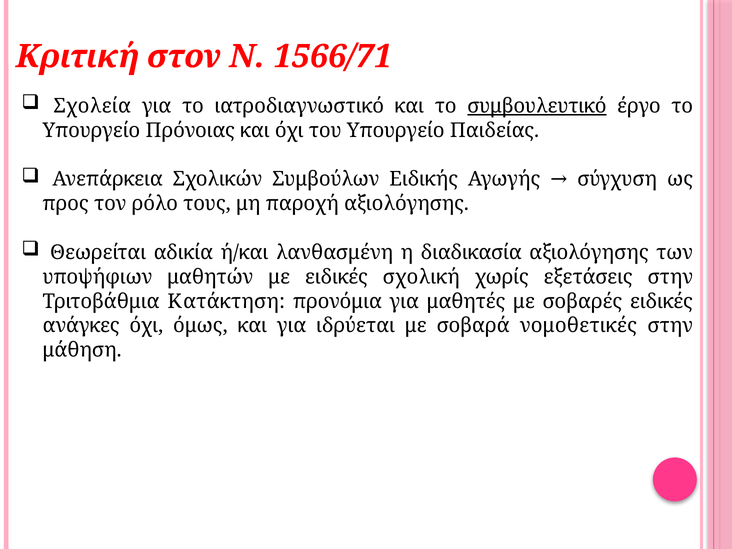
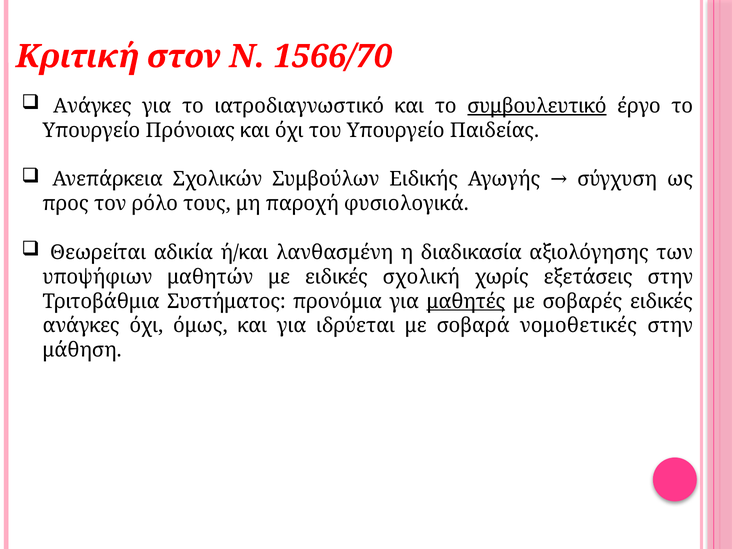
1566/71: 1566/71 -> 1566/70 (333, 56)
Σχολεία: Σχολεία -> Ανάγκες (92, 106)
παροχή αξιολόγησης: αξιολόγησης -> φυσιολογικά (406, 204)
Κατάκτηση: Κατάκτηση -> Συστήματος (226, 301)
μαθητές underline: none -> present (466, 301)
